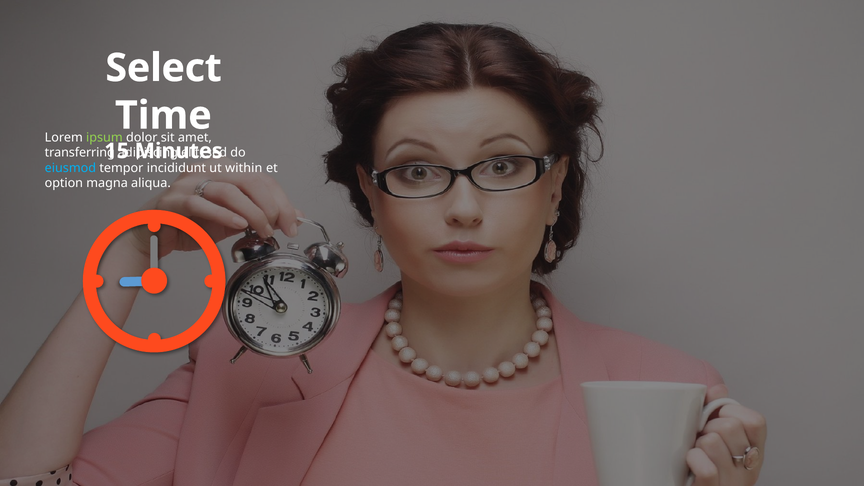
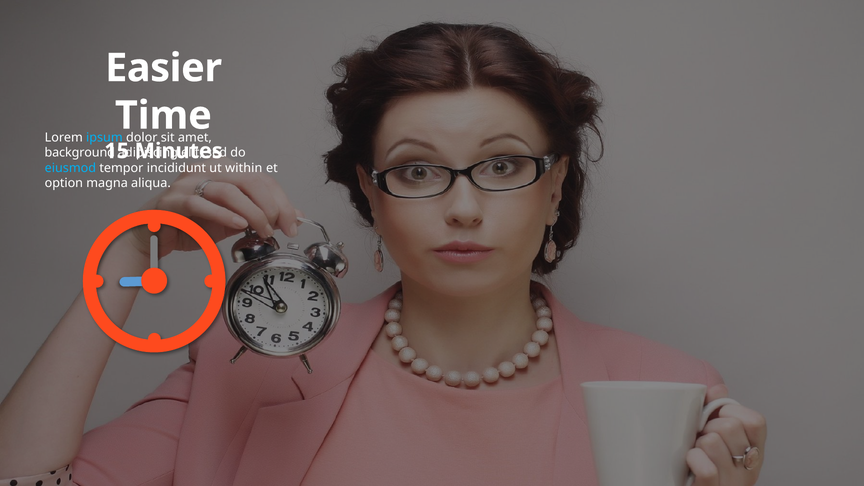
Select: Select -> Easier (164, 68)
ipsum colour: light green -> light blue (104, 138)
transferring: transferring -> background (80, 153)
